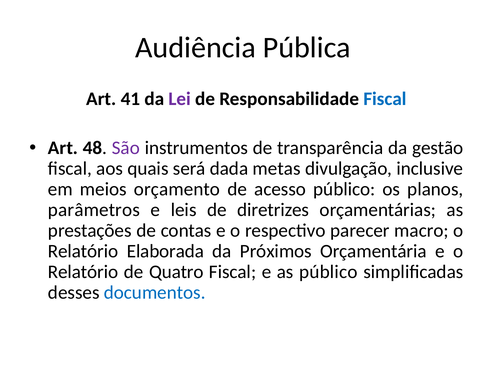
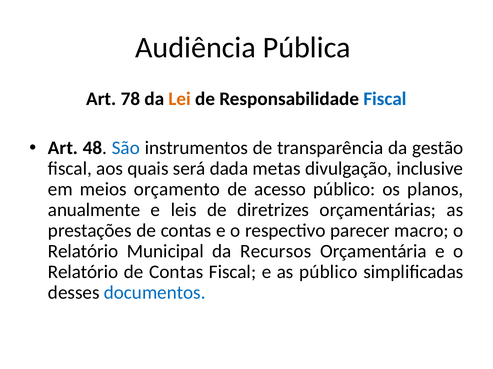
41: 41 -> 78 (130, 99)
Lei colour: purple -> orange (180, 99)
São colour: purple -> blue (126, 148)
parâmetros: parâmetros -> anualmente (94, 210)
Elaborada: Elaborada -> Municipal (165, 252)
Próximos: Próximos -> Recursos (276, 252)
Relatório de Quatro: Quatro -> Contas (176, 272)
